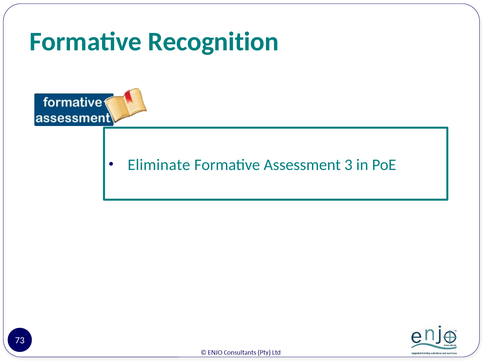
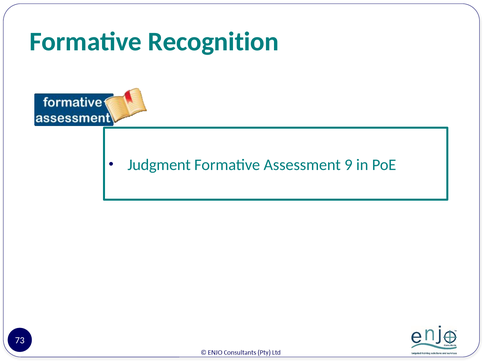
Eliminate: Eliminate -> Judgment (159, 165)
3: 3 -> 9 (348, 165)
